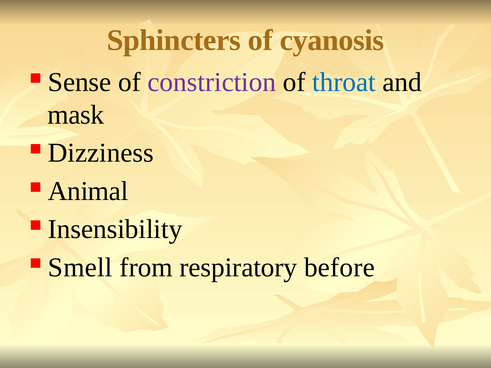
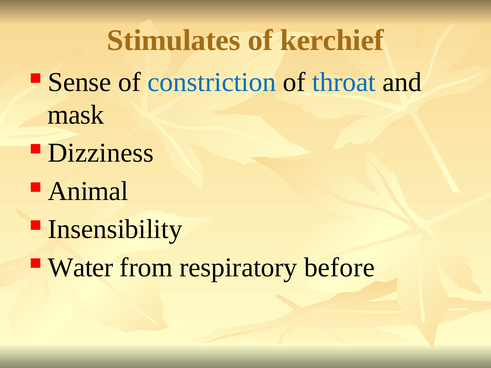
Sphincters: Sphincters -> Stimulates (174, 40)
cyanosis: cyanosis -> kerchief (332, 40)
constriction colour: purple -> blue (212, 82)
Smell: Smell -> Water (81, 268)
